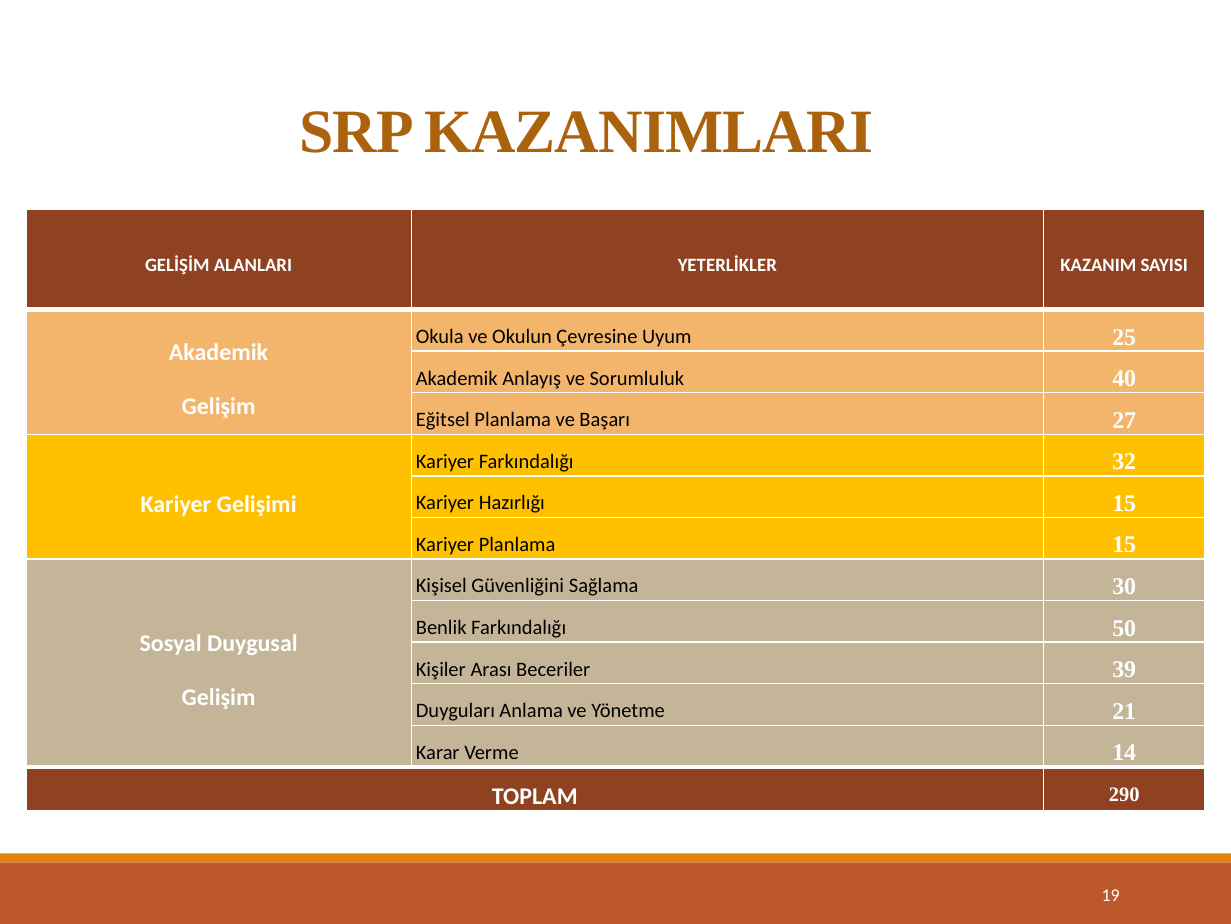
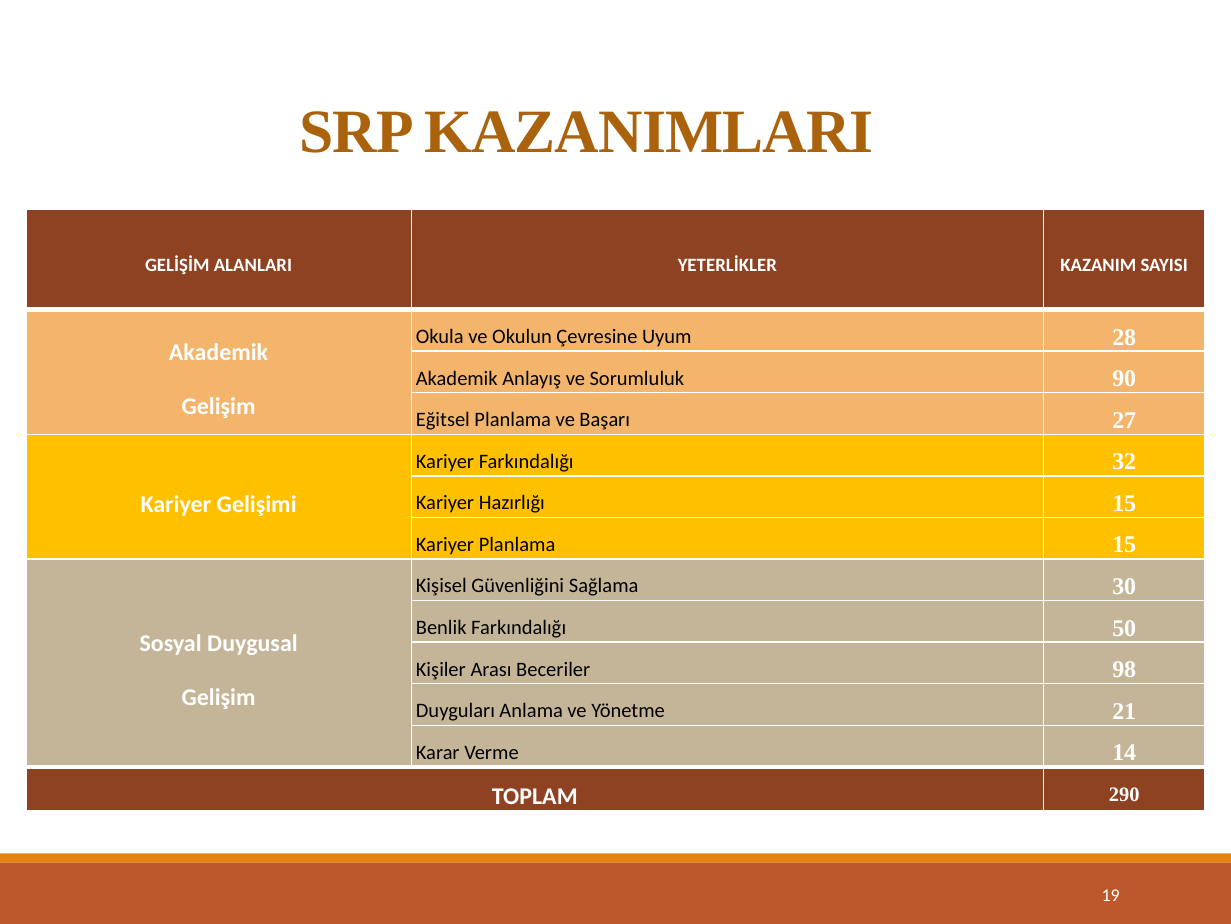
25: 25 -> 28 (1124, 337)
40: 40 -> 90 (1124, 378)
39: 39 -> 98 (1124, 669)
